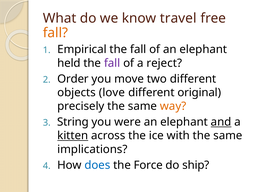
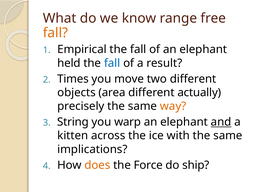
travel: travel -> range (178, 18)
fall colour: purple -> blue (112, 63)
reject: reject -> result (164, 63)
Order: Order -> Times (73, 79)
love: love -> area (112, 93)
original: original -> actually (199, 93)
were: were -> warp (128, 122)
kitten underline: present -> none (73, 136)
does colour: blue -> orange (97, 166)
